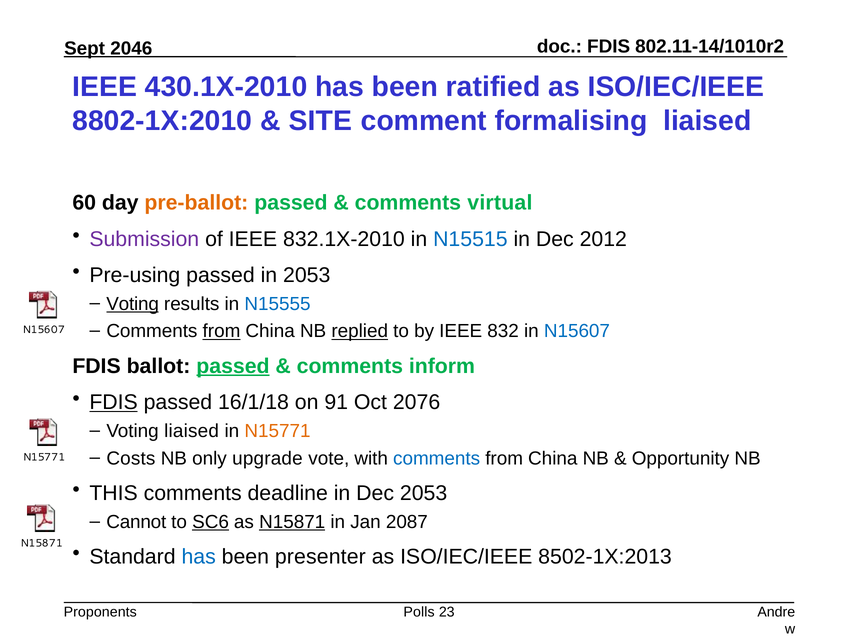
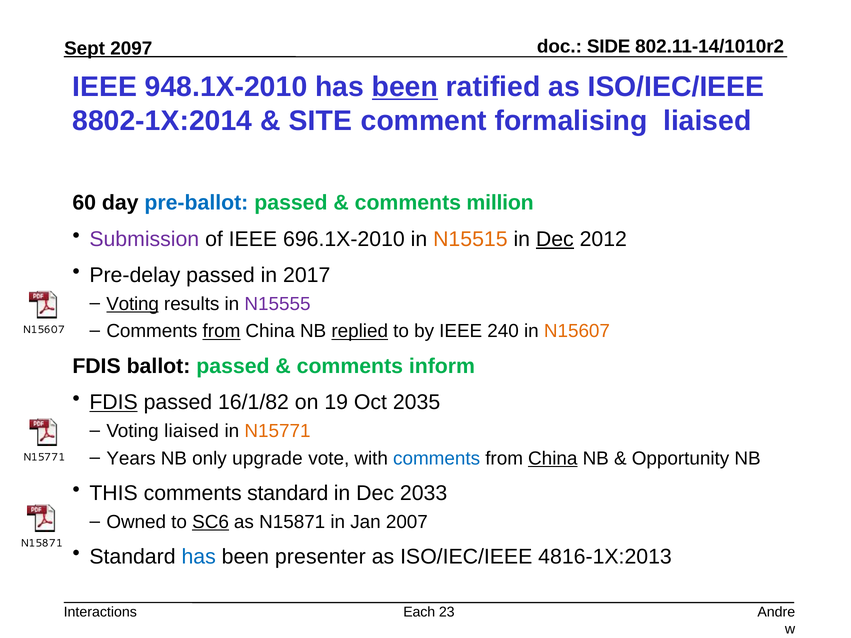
FDIS: FDIS -> SIDE (609, 47)
2046: 2046 -> 2097 (131, 48)
430.1X-2010: 430.1X-2010 -> 948.1X-2010 (226, 87)
been underline: none -> present (405, 87)
8802-1X:2010: 8802-1X:2010 -> 8802-1X:2014 (162, 121)
pre-ballot colour: orange -> blue (196, 203)
virtual: virtual -> million (500, 203)
832.1X-2010: 832.1X-2010 -> 696.1X-2010 (344, 239)
N15515 colour: blue -> orange (470, 239)
Dec underline: none -> present (555, 239)
Pre-using: Pre-using -> Pre-delay (135, 275)
in 2053: 2053 -> 2017 (307, 275)
N15555 colour: blue -> purple (277, 304)
832: 832 -> 240 (503, 331)
N15607 colour: blue -> orange (577, 331)
passed underline: present -> none (233, 366)
16/1/18: 16/1/18 -> 16/1/82 (253, 402)
91: 91 -> 19 (336, 402)
2076: 2076 -> 2035 (417, 402)
Costs: Costs -> Years (131, 459)
China underline: none -> present (553, 459)
comments deadline: deadline -> standard (288, 493)
Dec 2053: 2053 -> 2033 (424, 493)
Cannot: Cannot -> Owned (136, 522)
N15871 underline: present -> none (292, 522)
2087: 2087 -> 2007 (407, 522)
8502-1X:2013: 8502-1X:2013 -> 4816-1X:2013 (605, 557)
Proponents: Proponents -> Interactions (100, 612)
Polls: Polls -> Each (419, 612)
